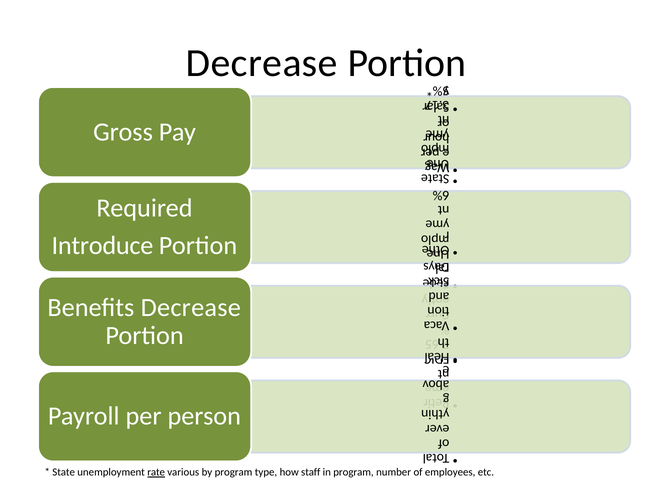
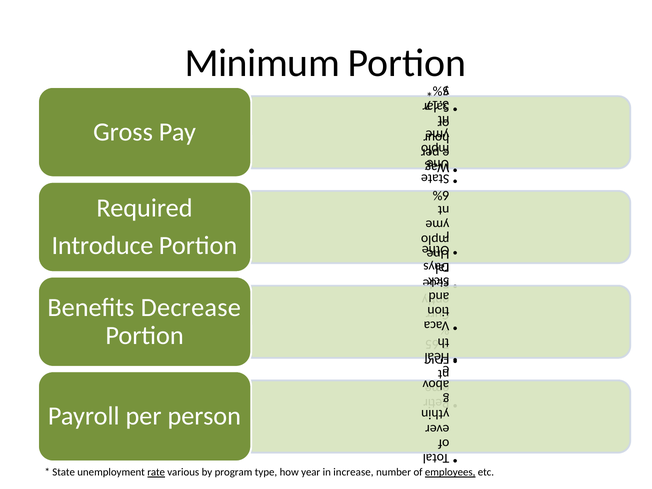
Decrease: Decrease -> Minimum (262, 63)
staff: staff -> year (311, 472)
in program: program -> increase (353, 472)
employees underline: none -> present (450, 472)
